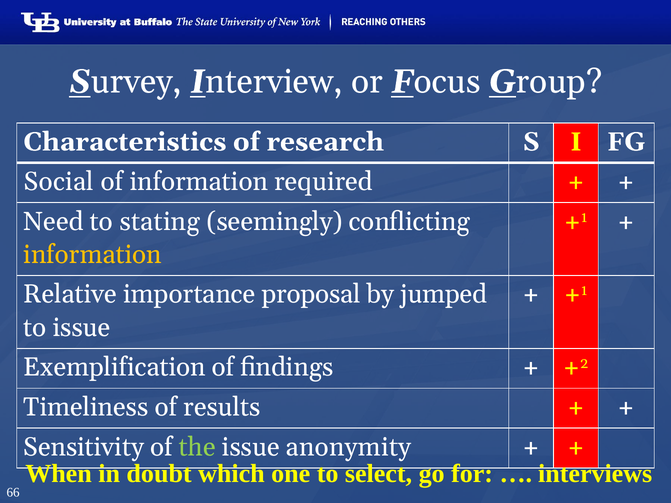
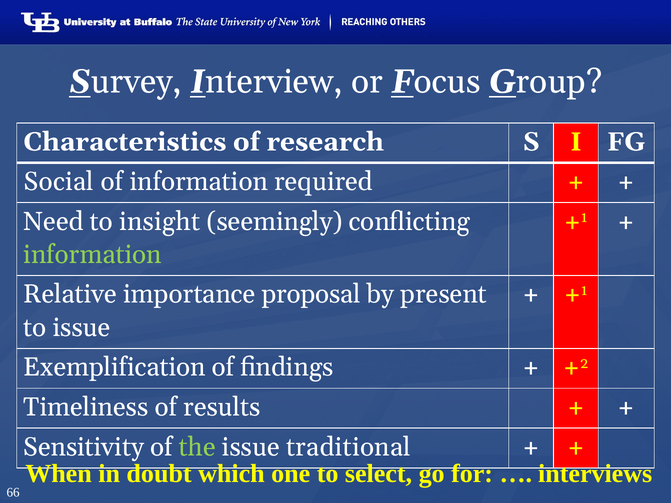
stating: stating -> insight (160, 222)
information colour: yellow -> light green (93, 255)
jumped: jumped -> present (444, 295)
anonymity: anonymity -> traditional (349, 447)
